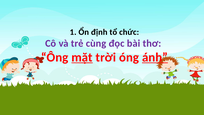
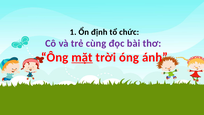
ánh underline: present -> none (155, 57)
